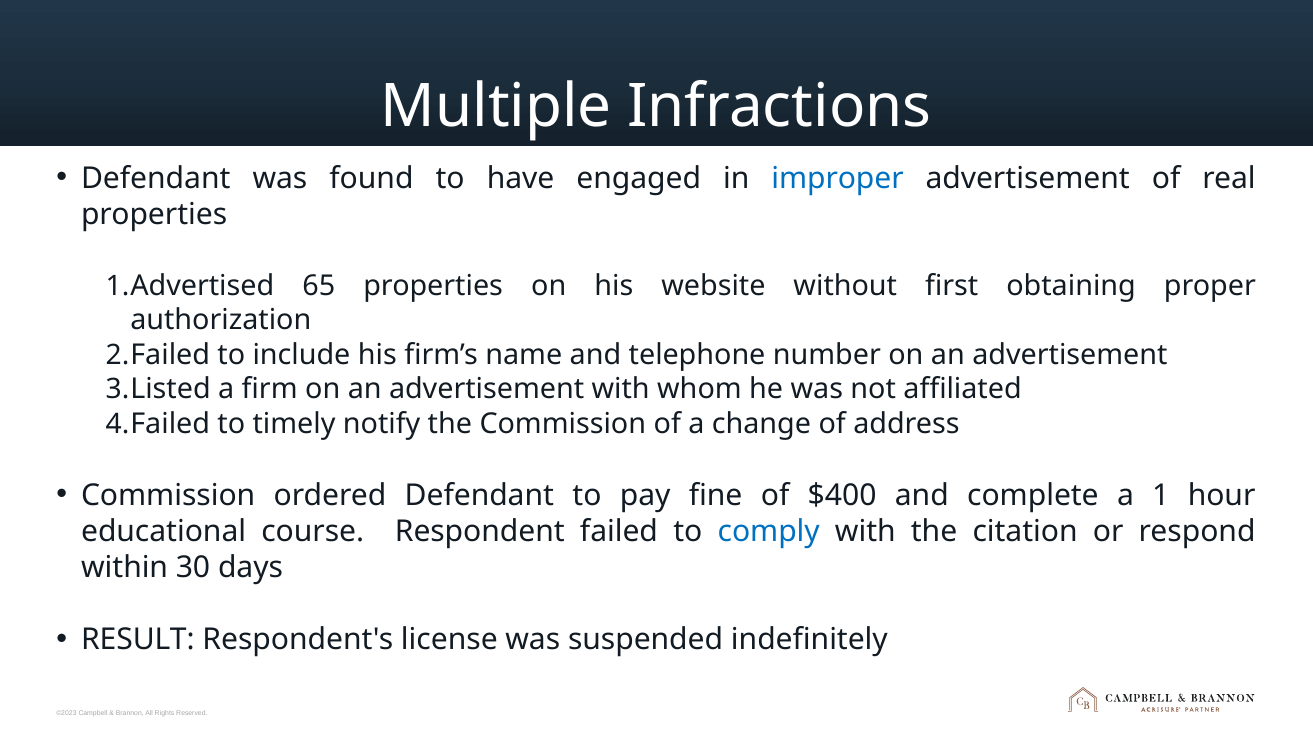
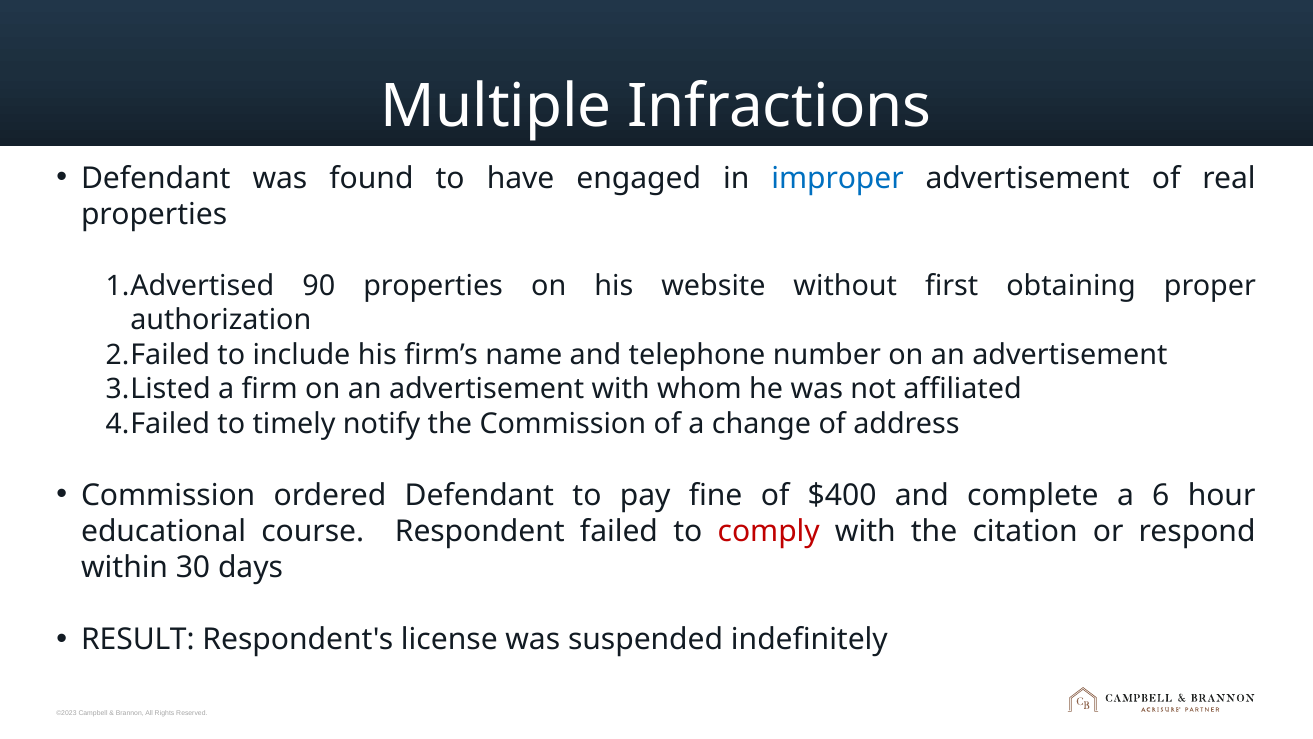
65: 65 -> 90 (319, 286)
1: 1 -> 6 (1161, 495)
comply colour: blue -> red (769, 531)
